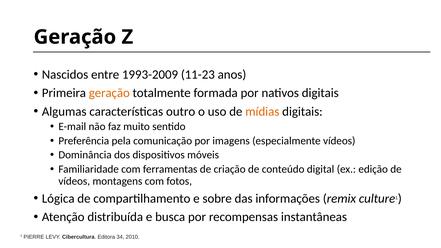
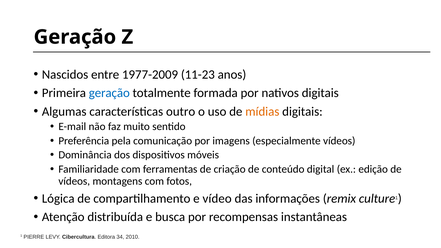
1993-2009: 1993-2009 -> 1977-2009 (150, 75)
geração colour: orange -> blue (109, 93)
sobre: sobre -> vídeo (217, 199)
